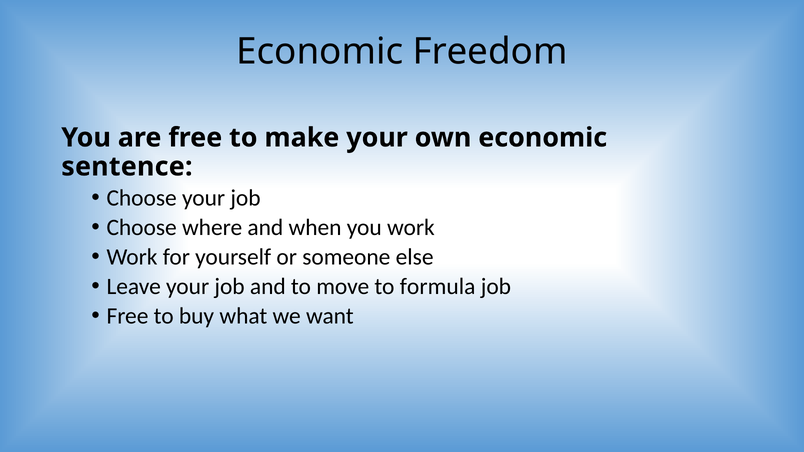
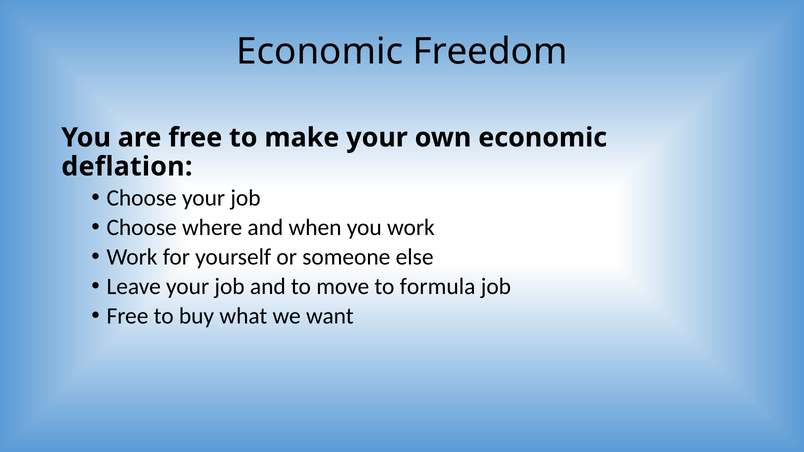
sentence: sentence -> deflation (127, 167)
